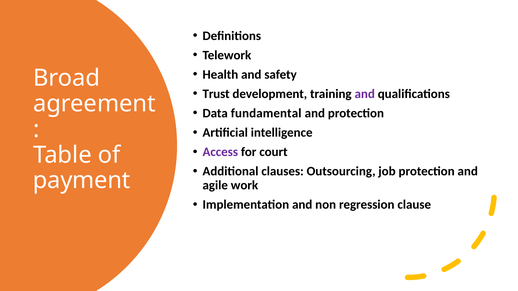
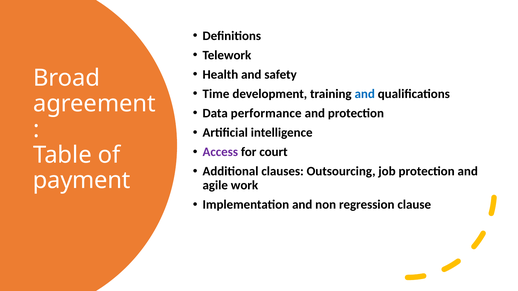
Trust: Trust -> Time (216, 94)
and colour: purple -> blue (365, 94)
fundamental: fundamental -> performance (266, 113)
